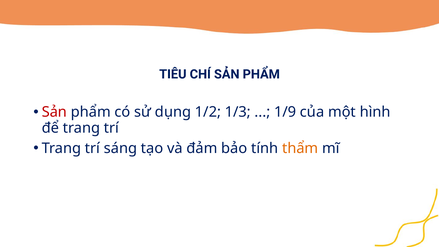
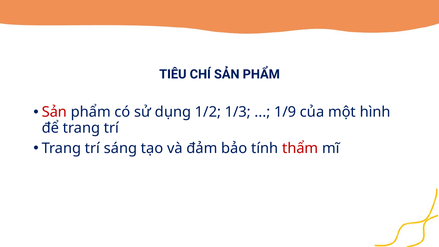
thẩm colour: orange -> red (300, 148)
